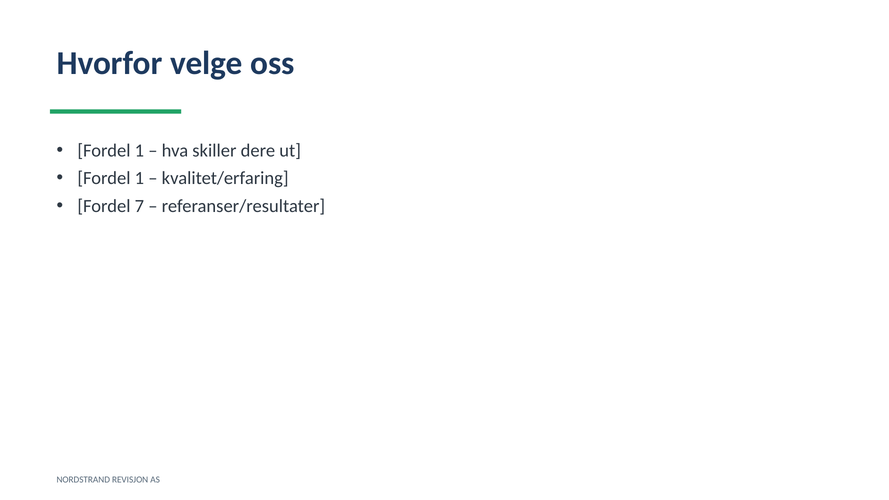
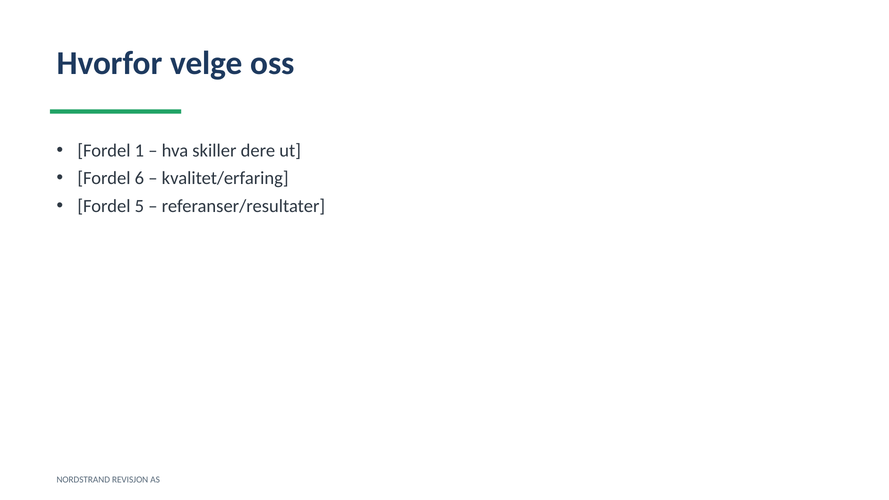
1: 1 -> 6 (139, 178)
7: 7 -> 5 (139, 206)
